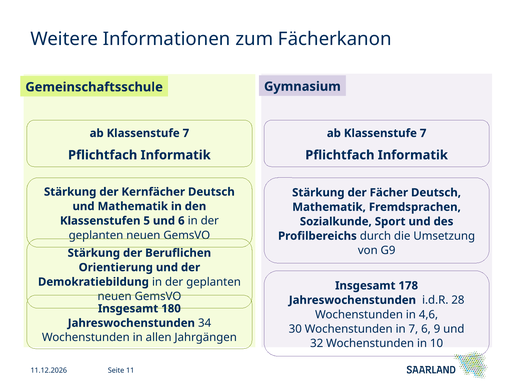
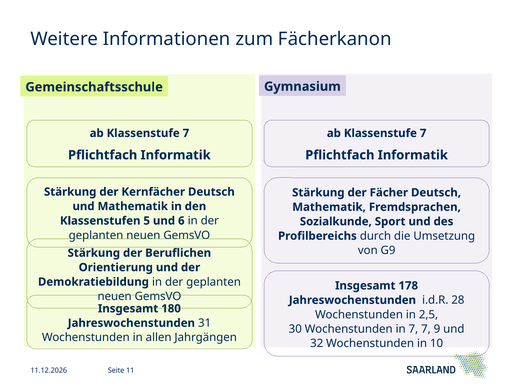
4,6: 4,6 -> 2,5 (429, 314)
34: 34 -> 31 (205, 323)
7 6: 6 -> 7 (426, 329)
